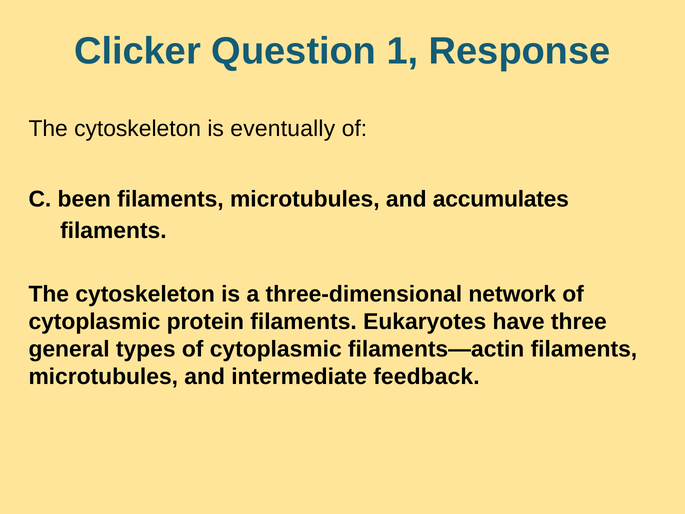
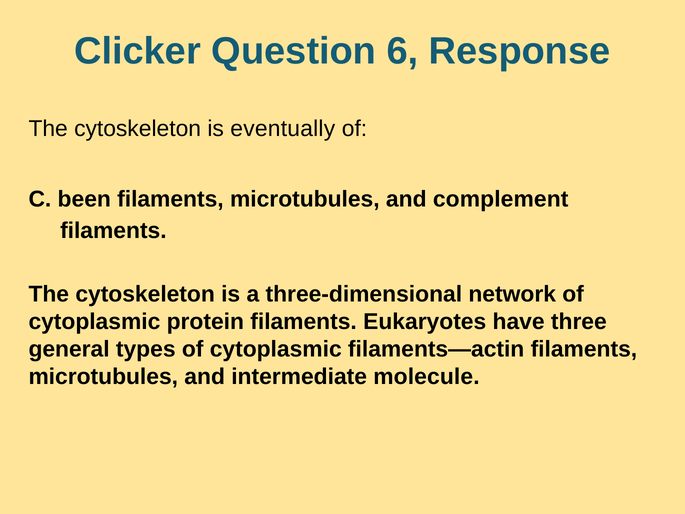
1: 1 -> 6 (402, 51)
accumulates: accumulates -> complement (501, 199)
feedback: feedback -> molecule (426, 376)
